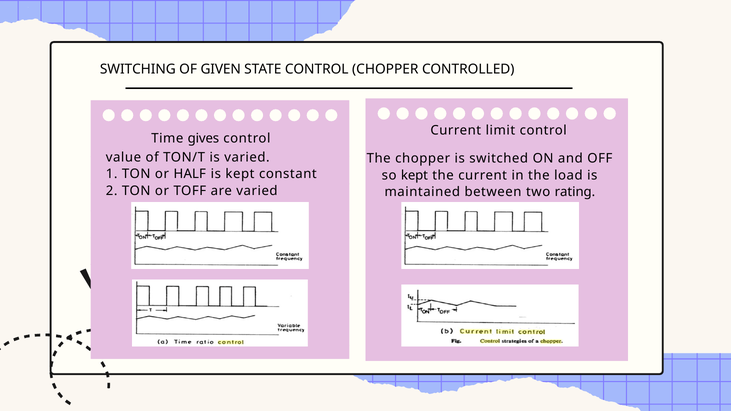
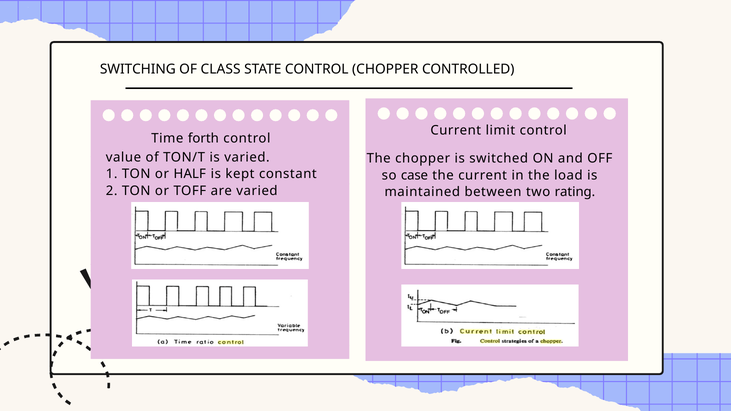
GIVEN: GIVEN -> CLASS (221, 69)
gives: gives -> forth (203, 138)
so kept: kept -> case (414, 175)
